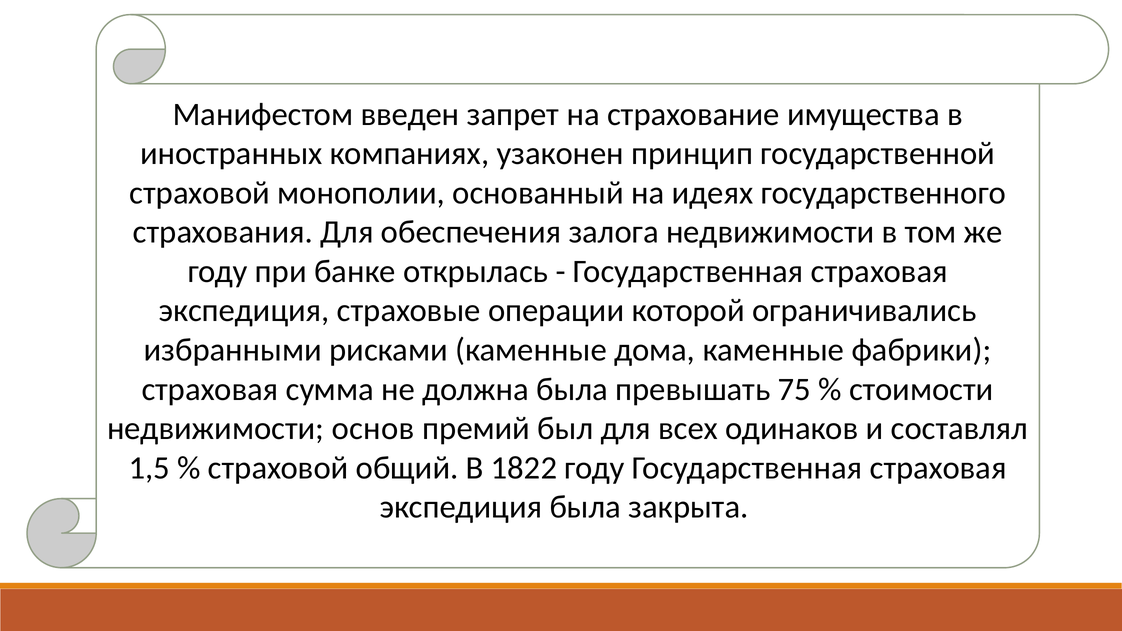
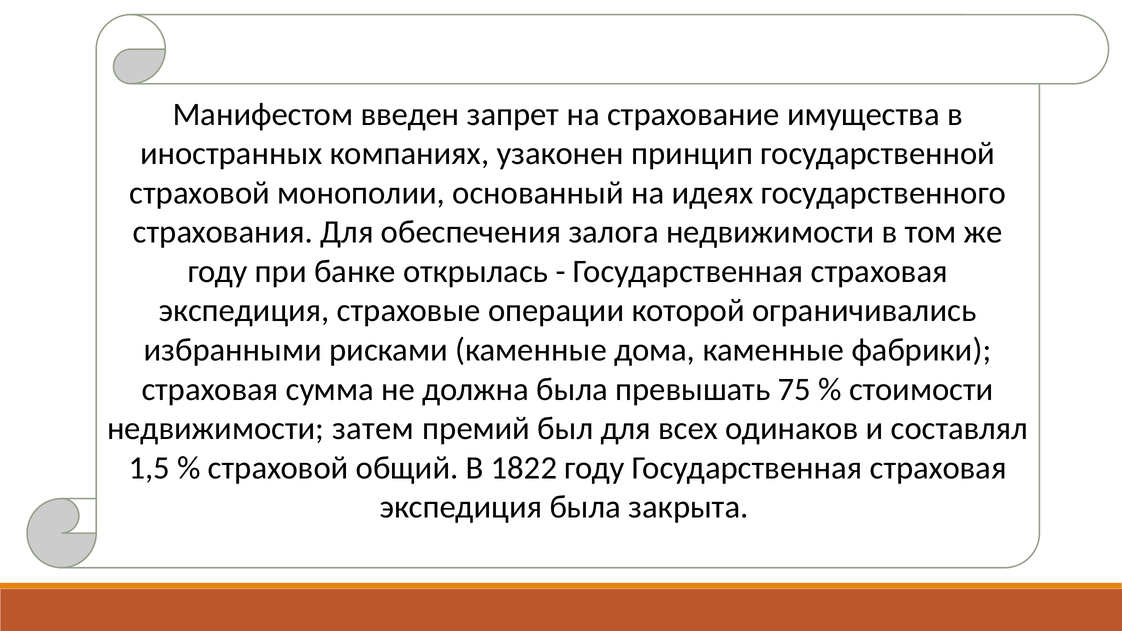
основ: основ -> затем (373, 429)
